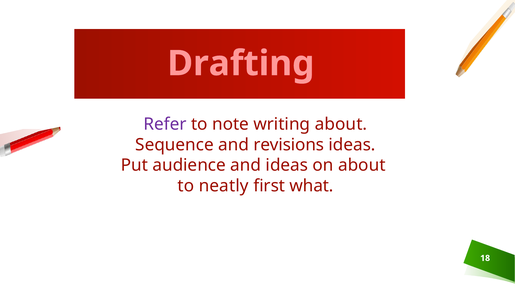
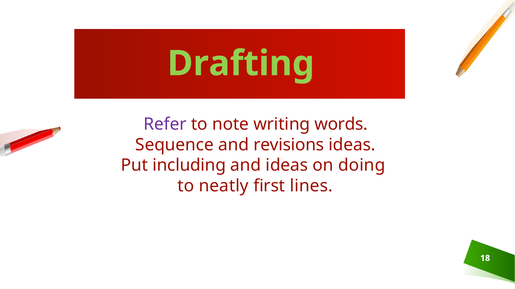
Drafting colour: pink -> light green (241, 64)
writing about: about -> words (341, 125)
audience: audience -> including (189, 166)
on about: about -> doing (362, 166)
what: what -> lines (311, 186)
